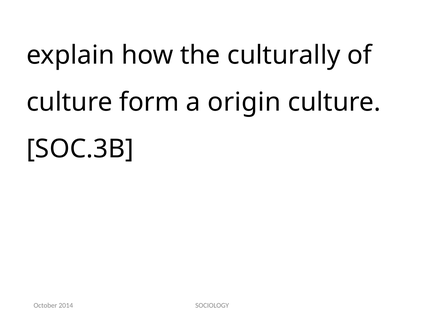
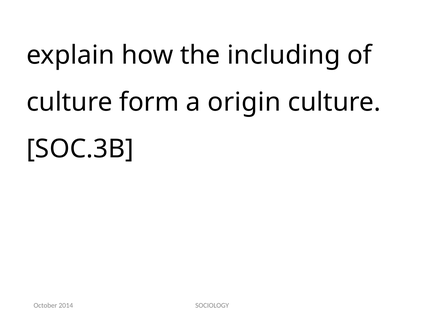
culturally: culturally -> including (284, 55)
